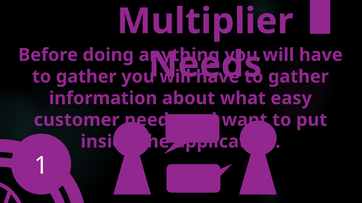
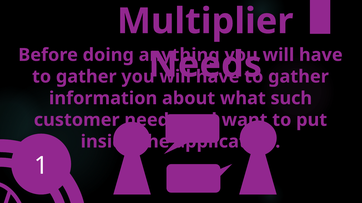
easy: easy -> such (291, 99)
